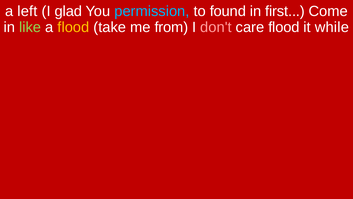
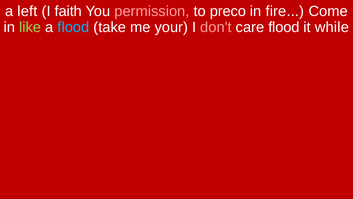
glad: glad -> faith (68, 11)
permission colour: light blue -> pink (152, 11)
found: found -> preco (228, 11)
first: first -> fire (285, 11)
flood colour: yellow -> light blue (73, 27)
from: from -> your (171, 27)
